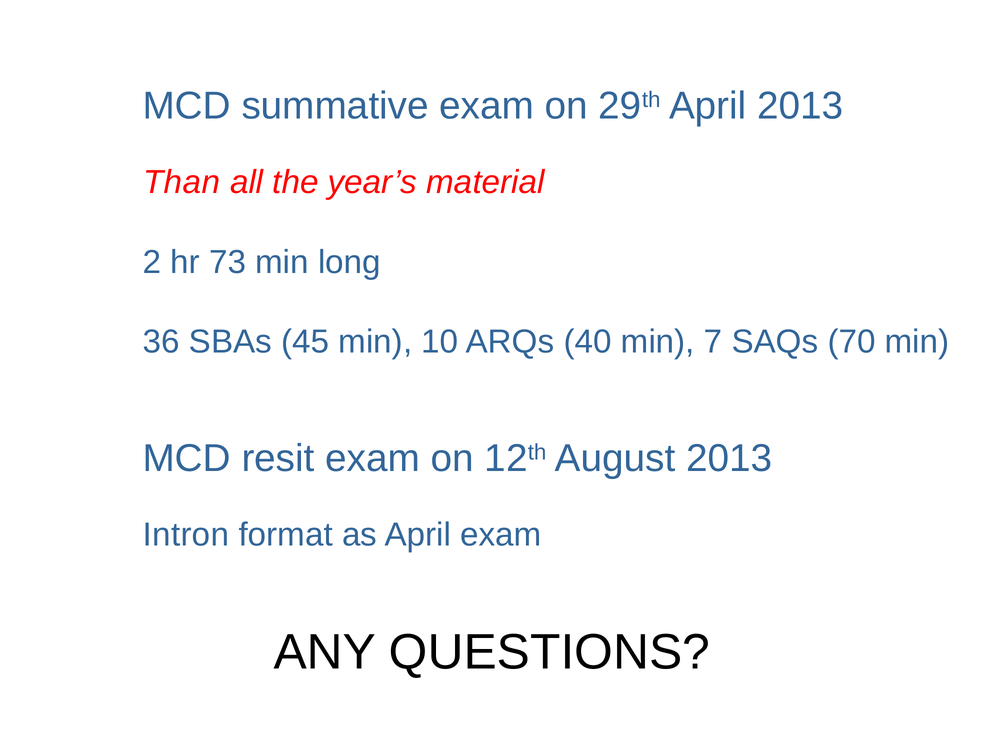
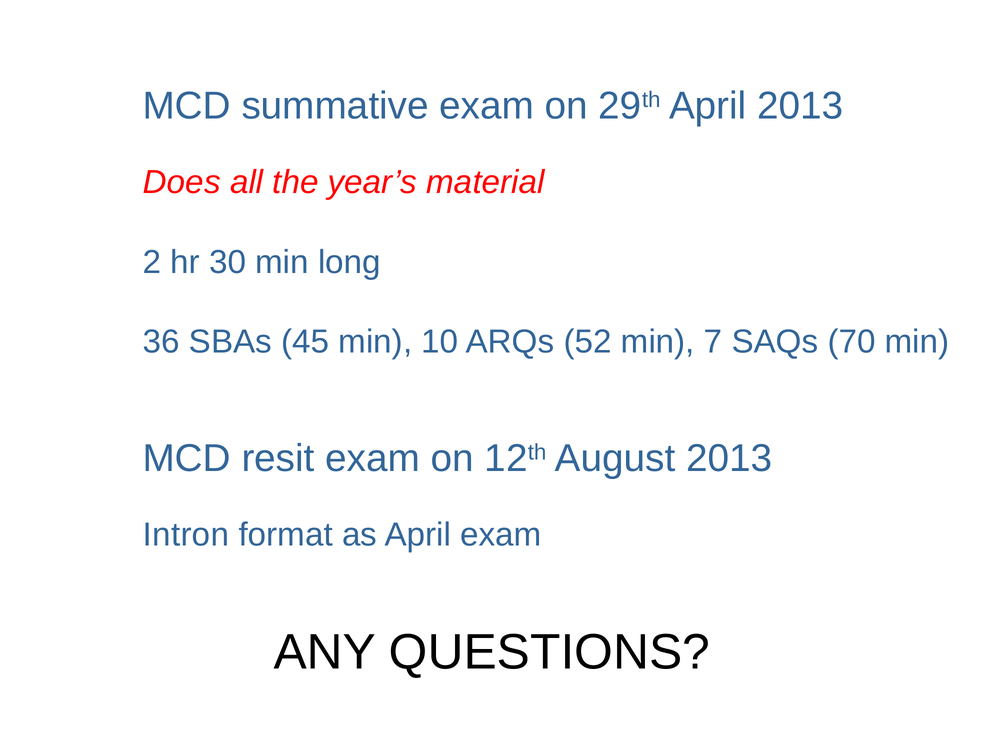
Than: Than -> Does (182, 182)
73: 73 -> 30 (228, 262)
40: 40 -> 52 (588, 342)
